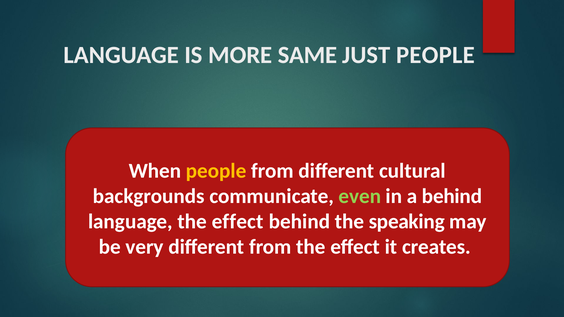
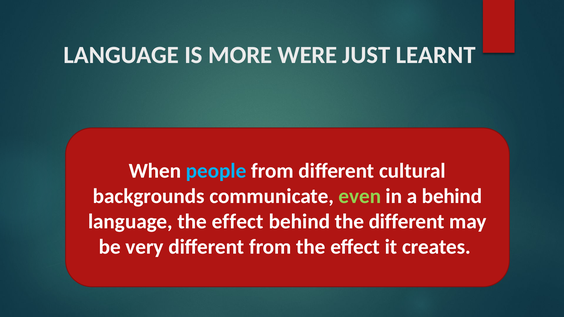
SAME: SAME -> WERE (307, 55)
JUST PEOPLE: PEOPLE -> LEARNT (436, 55)
people colour: yellow -> light blue (216, 171)
the speaking: speaking -> different (407, 222)
